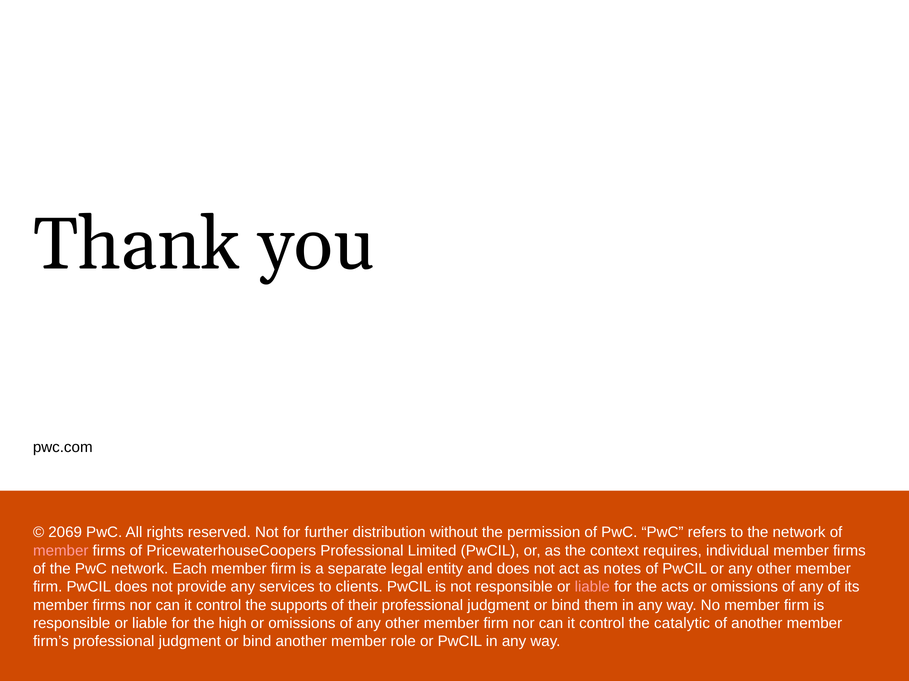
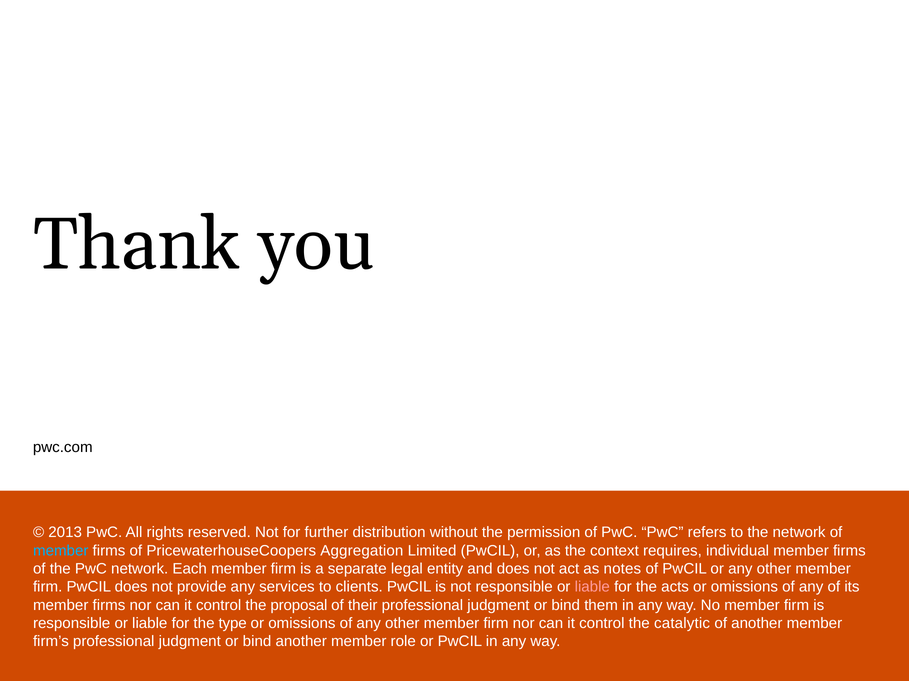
2069: 2069 -> 2013 (65, 533)
member colour: pink -> light blue (61, 551)
PricewaterhouseCoopers Professional: Professional -> Aggregation (362, 551)
supports: supports -> proposal (299, 606)
high: high -> type (233, 624)
